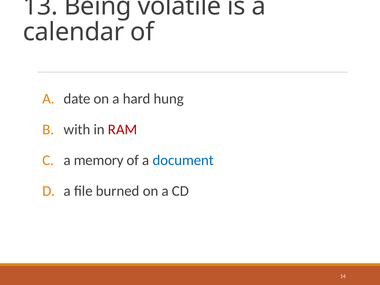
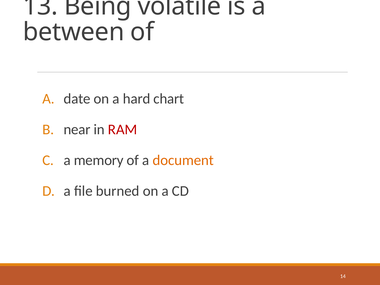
calendar: calendar -> between (74, 32)
hung: hung -> chart (169, 99)
with: with -> near (77, 129)
document colour: blue -> orange (183, 160)
